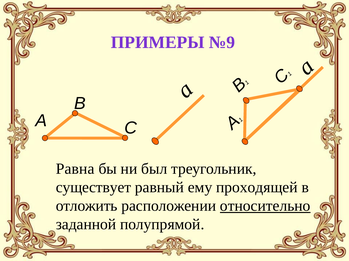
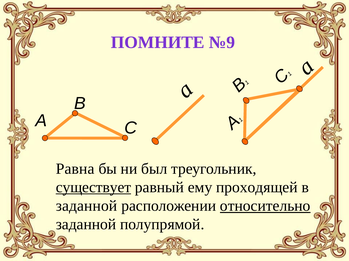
ПРИМЕРЫ: ПРИМЕРЫ -> ПОМНИТЕ (158, 42)
существует underline: none -> present (93, 188)
отложить: отложить -> заданной (87, 206)
